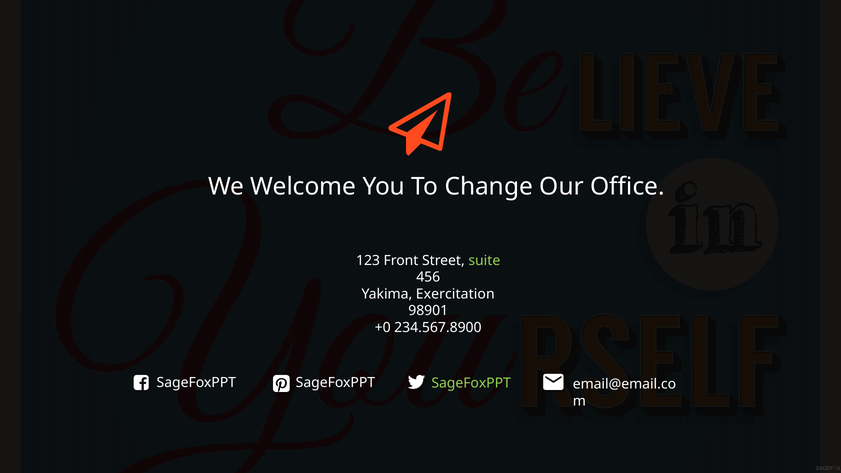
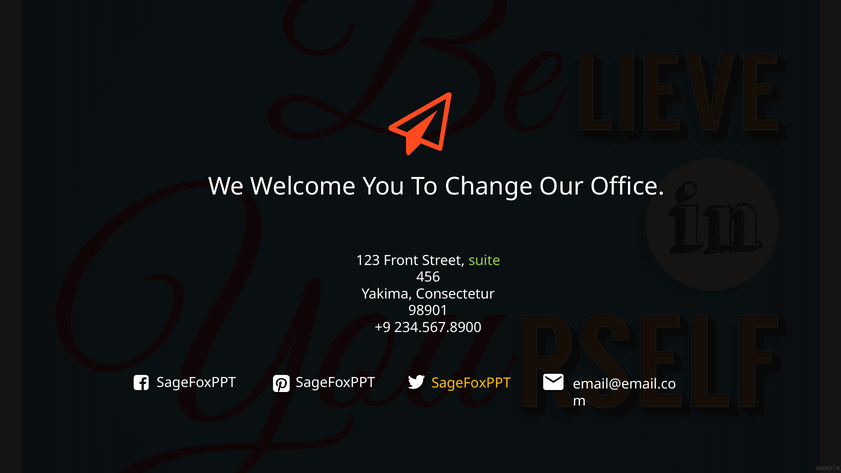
Exercitation: Exercitation -> Consectetur (455, 294)
+0: +0 -> +9 (383, 328)
SageFoxPPT colour: light green -> yellow (471, 383)
